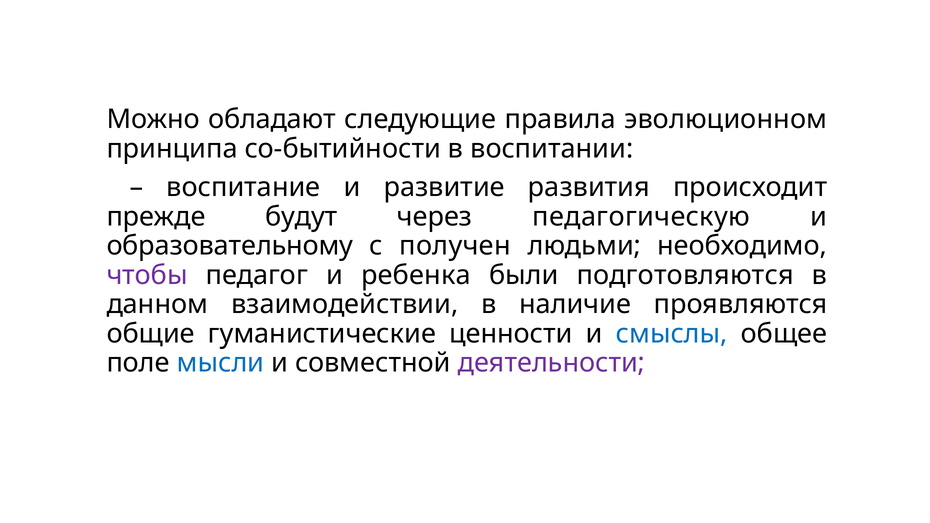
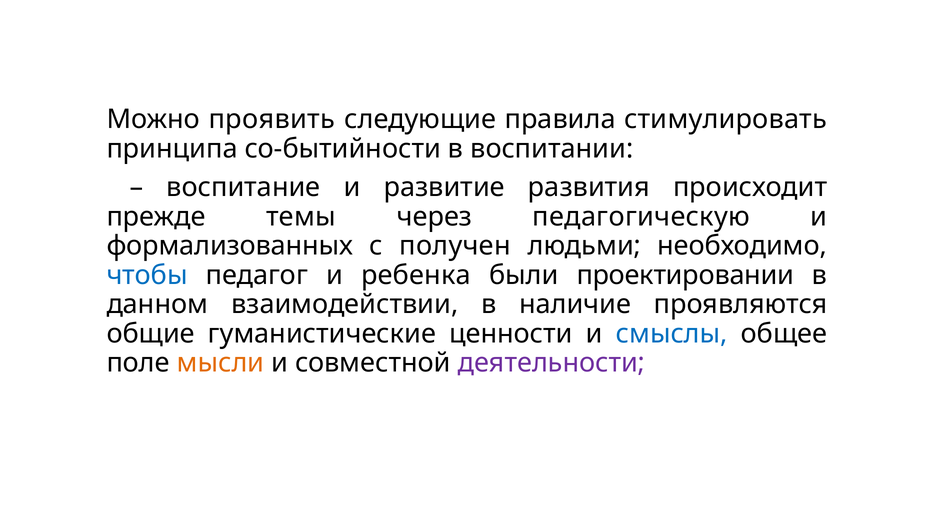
обладают: обладают -> проявить (272, 119)
эволюционном: эволюционном -> стимулировать (726, 119)
будут: будут -> темы (301, 217)
образовательному: образовательному -> формализованных (230, 246)
чтобы colour: purple -> blue (147, 275)
подготовляются: подготовляются -> проектировании (685, 275)
мысли colour: blue -> orange (221, 363)
